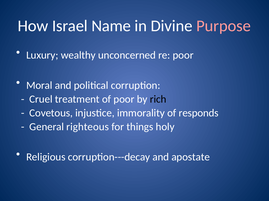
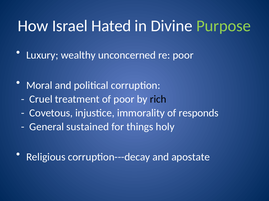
Name: Name -> Hated (111, 26)
Purpose colour: pink -> light green (224, 26)
righteous: righteous -> sustained (88, 127)
